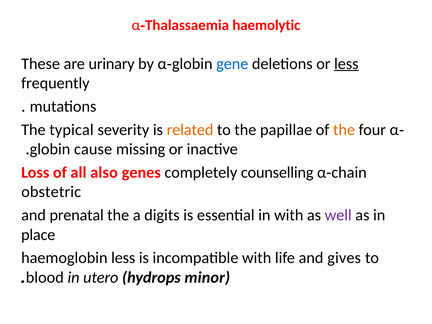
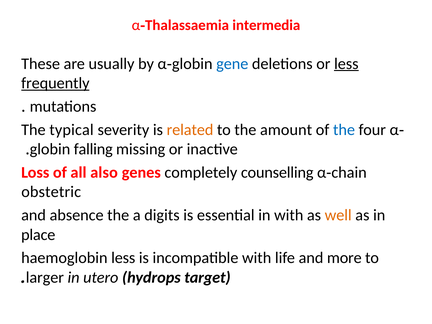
haemolytic: haemolytic -> intermedia (266, 25)
urinary: urinary -> usually (112, 64)
frequently underline: none -> present (55, 83)
papillae: papillae -> amount (286, 130)
the colour: orange -> blue (344, 130)
cause: cause -> falling (93, 149)
prenatal: prenatal -> absence (77, 215)
well colour: purple -> orange (338, 215)
gives: gives -> more (344, 258)
blood: blood -> larger (45, 277)
minor: minor -> target (207, 277)
